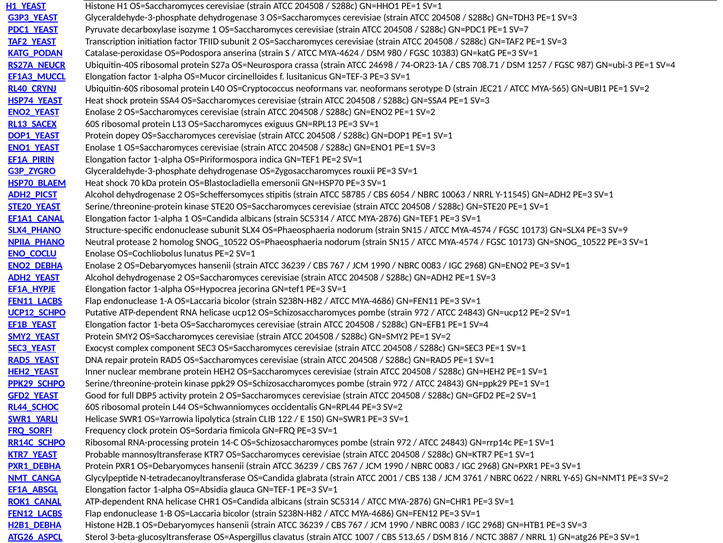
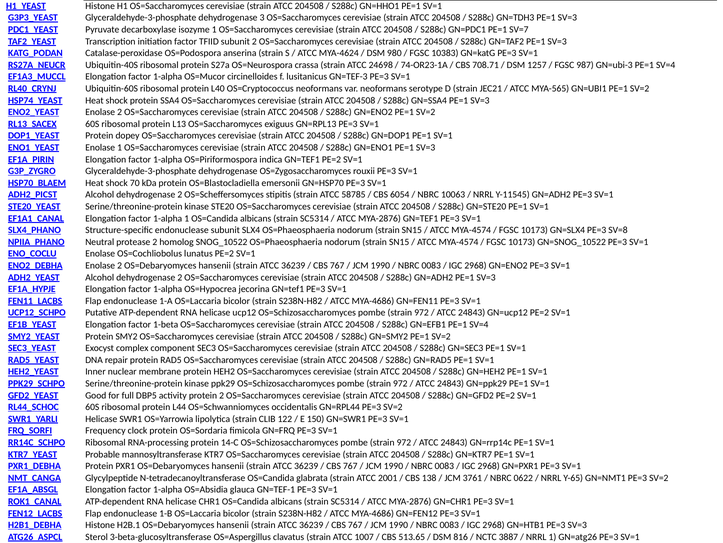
SV=9: SV=9 -> SV=8 (618, 230)
